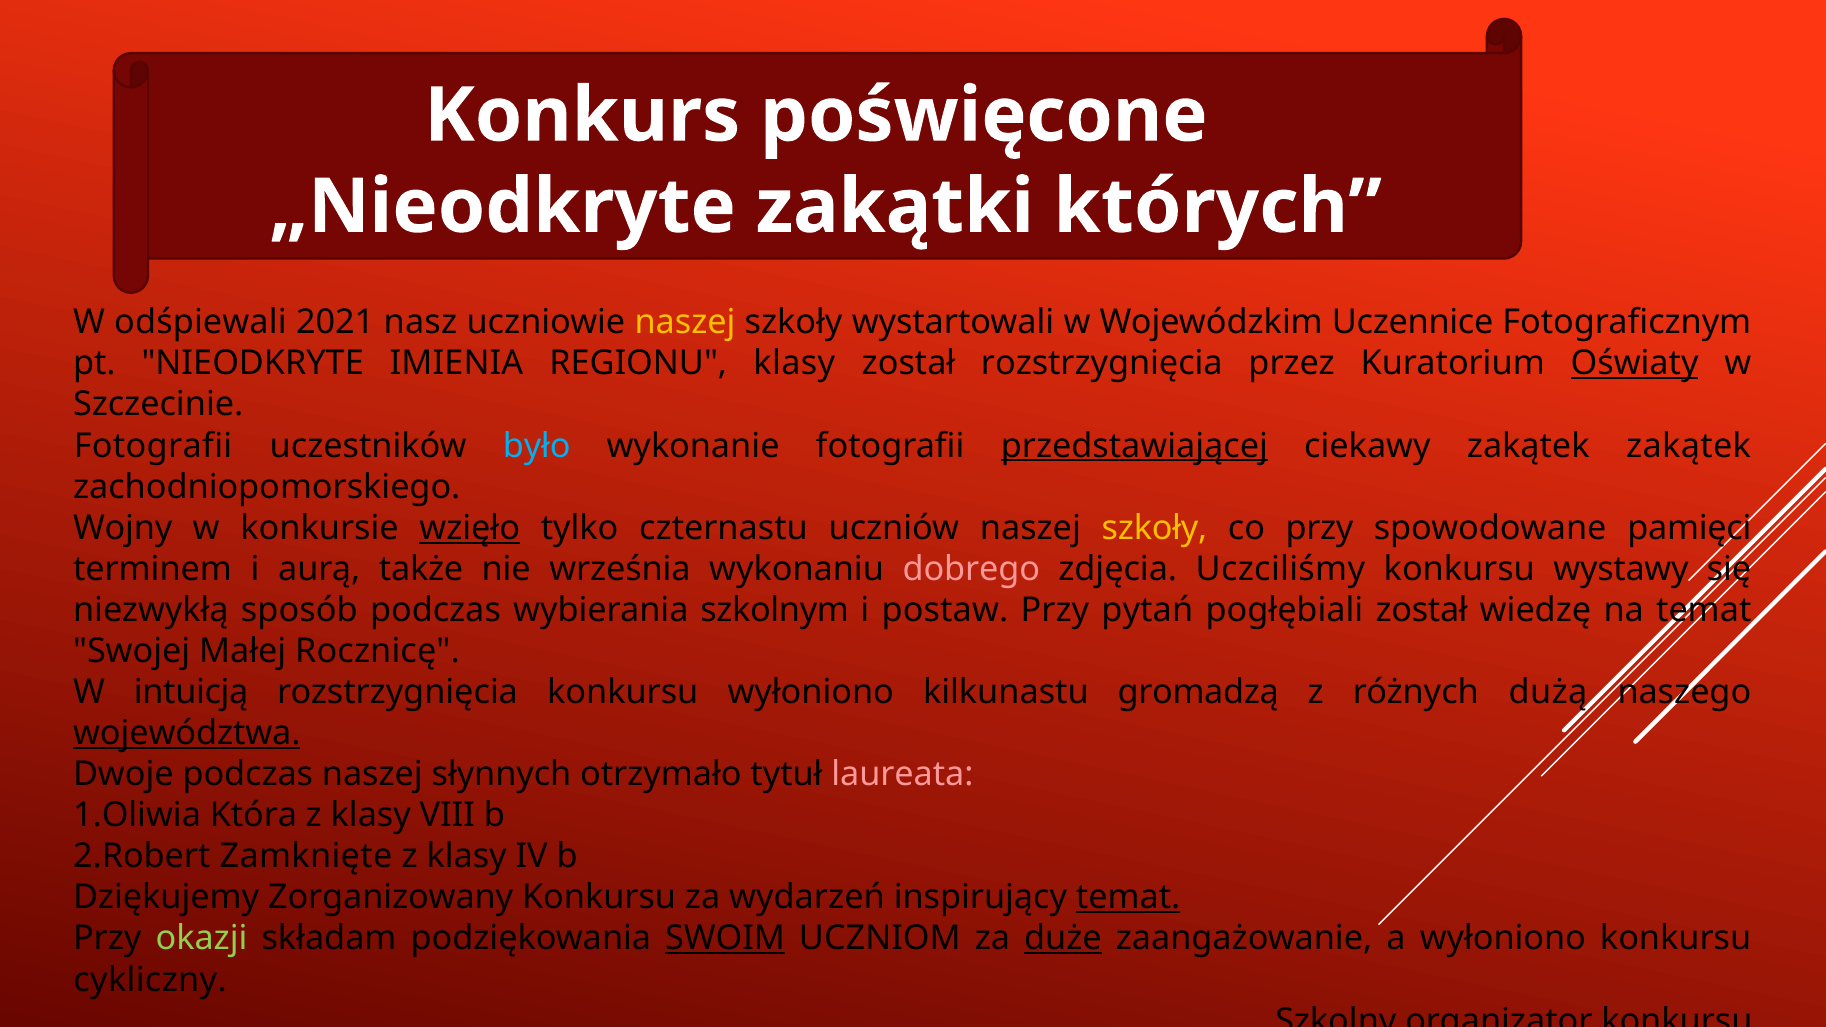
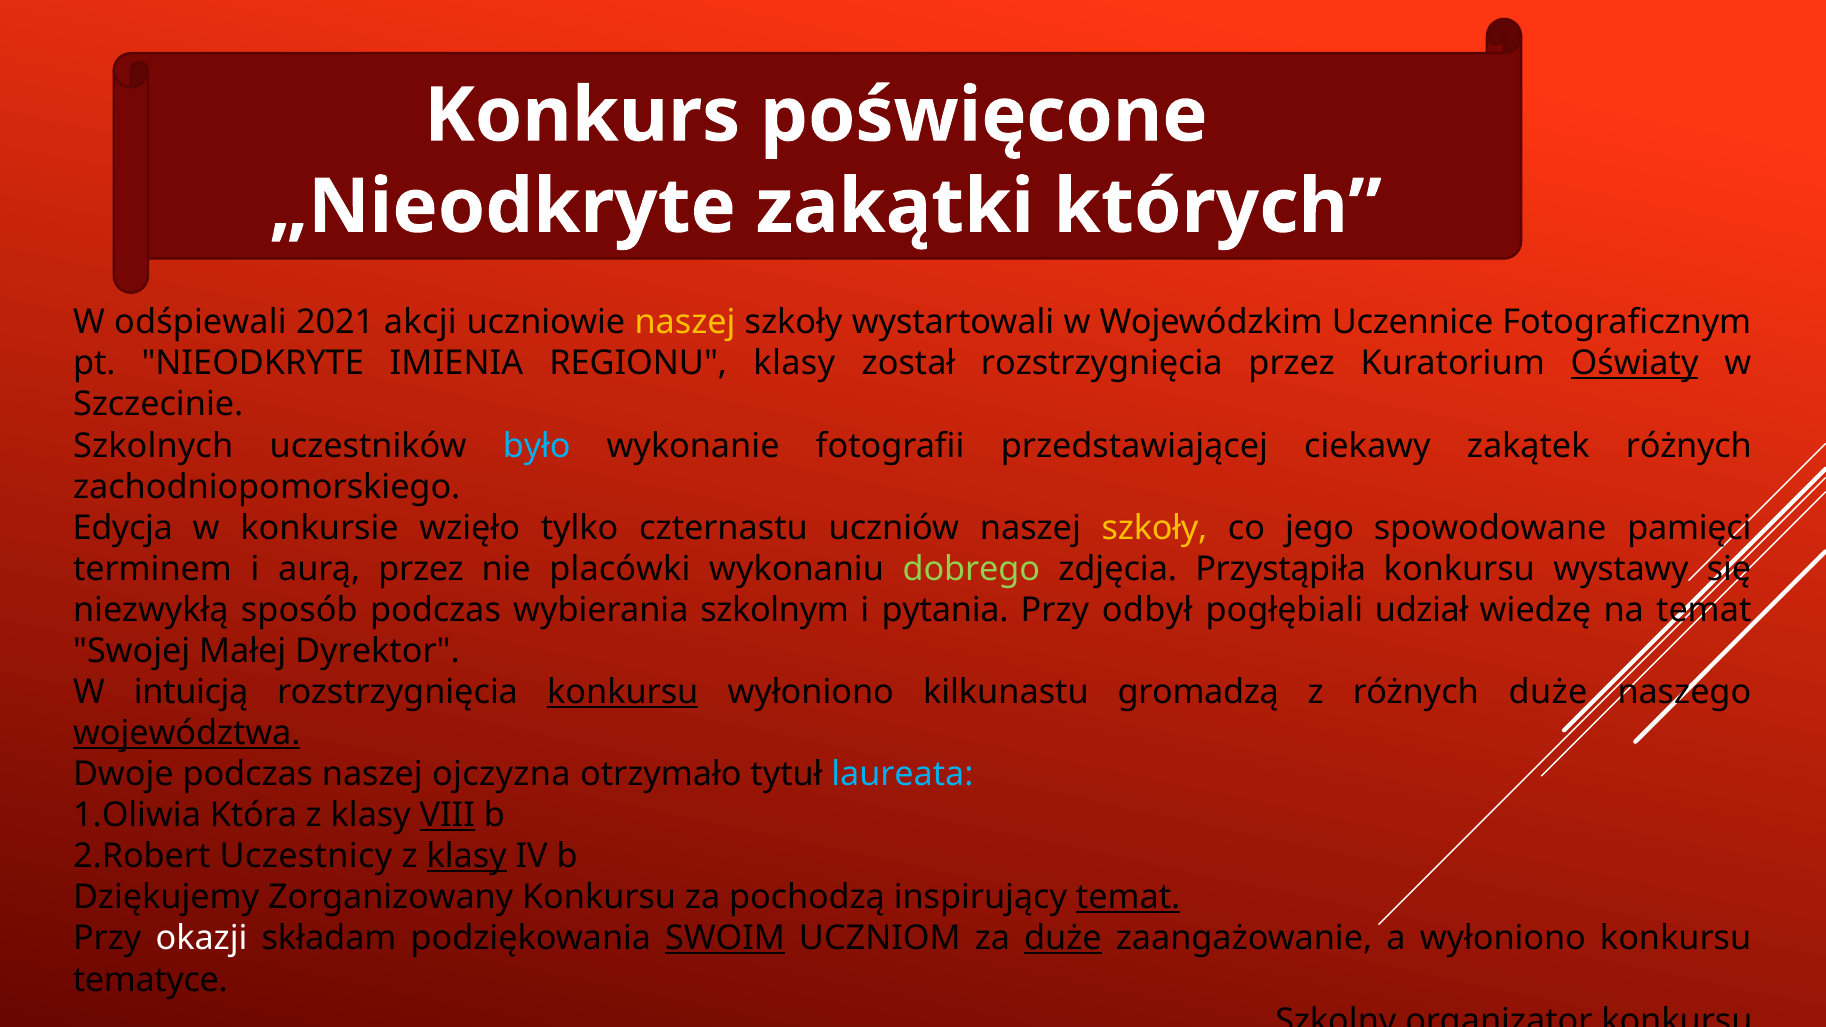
nasz: nasz -> akcji (420, 323)
Fotografii: Fotografii -> Szkolnych (153, 446)
przedstawiającej underline: present -> none (1134, 446)
zakątek zakątek: zakątek -> różnych (1689, 446)
Wojny: Wojny -> Edycja (123, 528)
wzięło underline: present -> none (470, 528)
co przy: przy -> jego (1320, 528)
aurą także: także -> przez (421, 569)
września: września -> placówki (620, 569)
dobrego colour: pink -> light green (971, 569)
Uczciliśmy: Uczciliśmy -> Przystąpiła (1281, 569)
postaw: postaw -> pytania (945, 610)
pytań: pytań -> odbył (1147, 610)
pogłębiali został: został -> udział (1422, 610)
Rocznicę: Rocznicę -> Dyrektor (378, 651)
konkursu underline: none -> present (623, 692)
różnych dużą: dużą -> duże (1548, 692)
słynnych: słynnych -> ojczyzna (501, 774)
laureata colour: pink -> light blue (902, 774)
VIII underline: none -> present (447, 816)
Zamknięte: Zamknięte -> Uczestnicy (306, 857)
klasy underline: none -> present (467, 857)
wydarzeń: wydarzeń -> pochodzą (807, 898)
okazji colour: light green -> white (201, 939)
cykliczny: cykliczny -> tematyce (150, 980)
